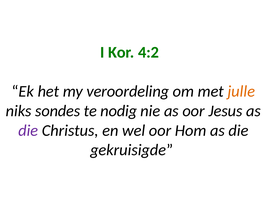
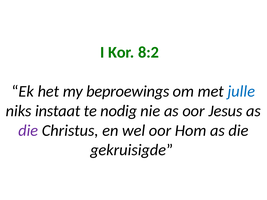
4:2: 4:2 -> 8:2 (149, 52)
veroordeling: veroordeling -> beproewings (128, 91)
julle colour: orange -> blue (241, 91)
sondes: sondes -> instaat (58, 111)
